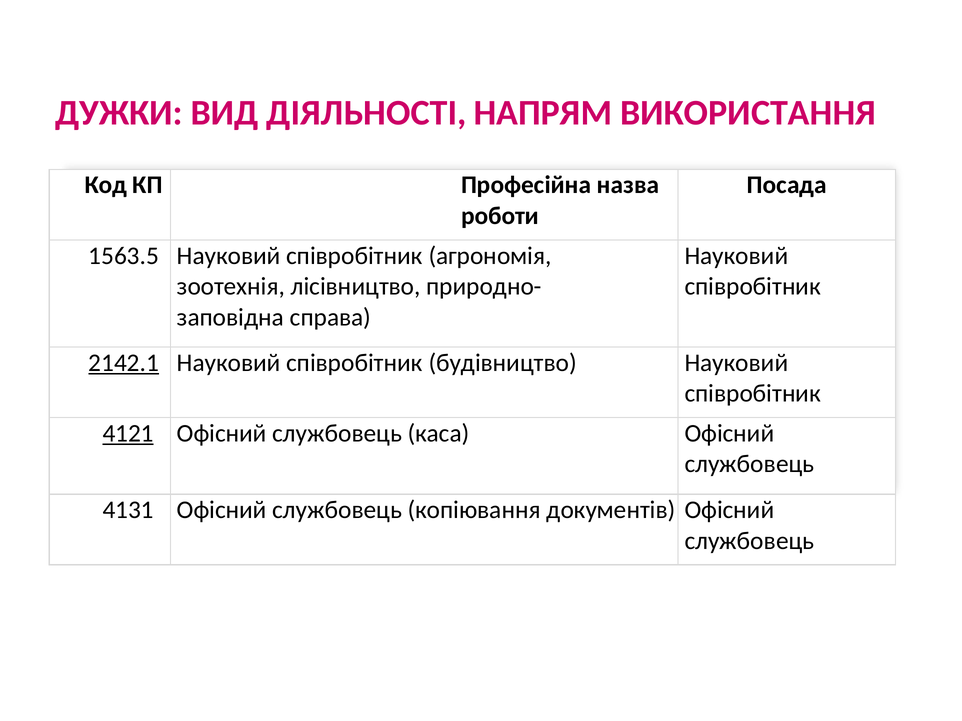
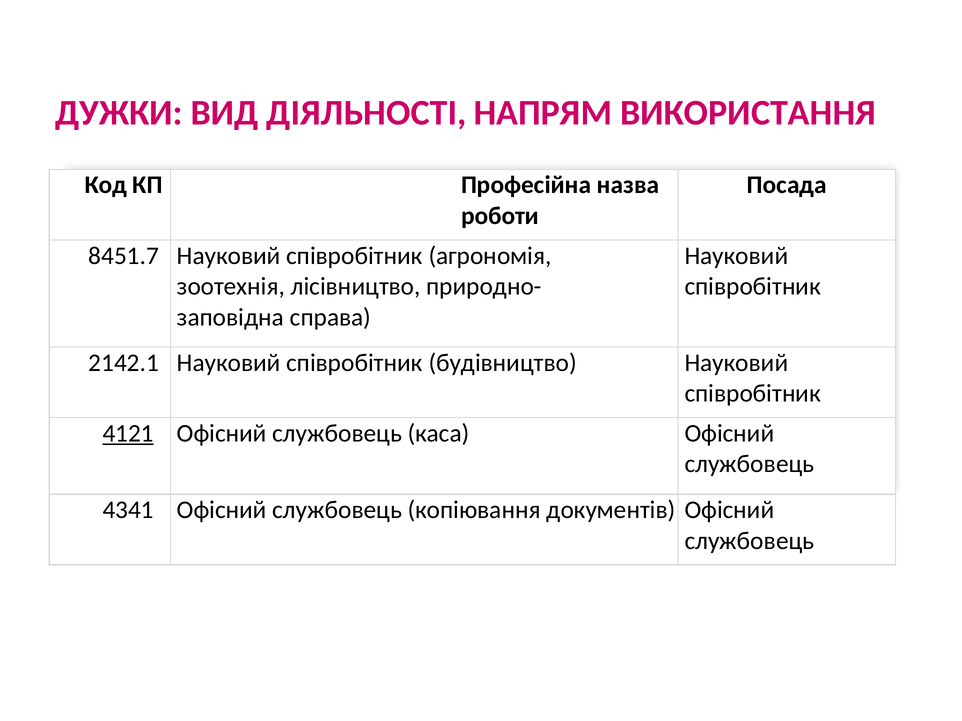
1563.5: 1563.5 -> 8451.7 (124, 256)
2142.1 underline: present -> none (124, 363)
4131: 4131 -> 4341 (128, 510)
